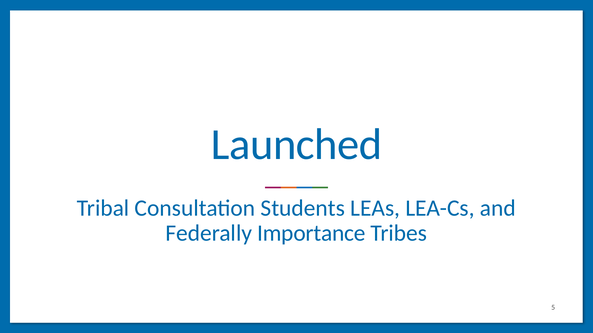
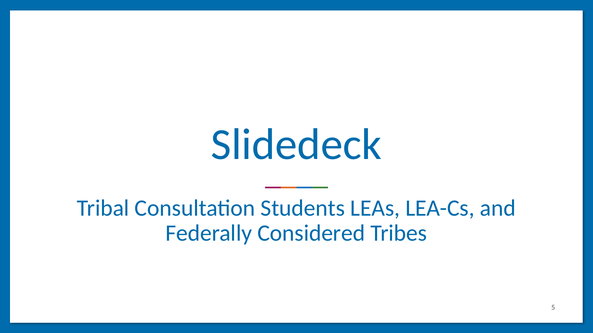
Launched: Launched -> Slidedeck (296, 145)
Importance: Importance -> Considered (311, 234)
